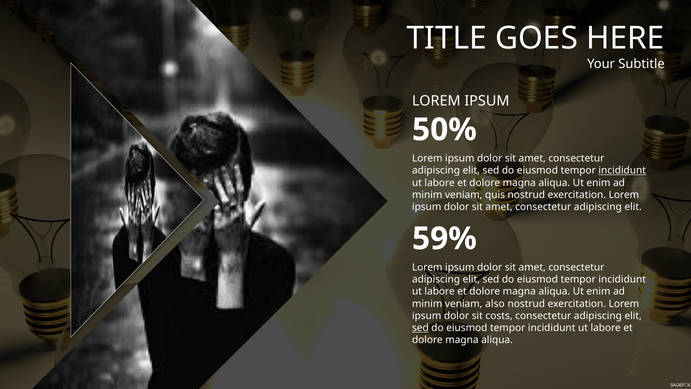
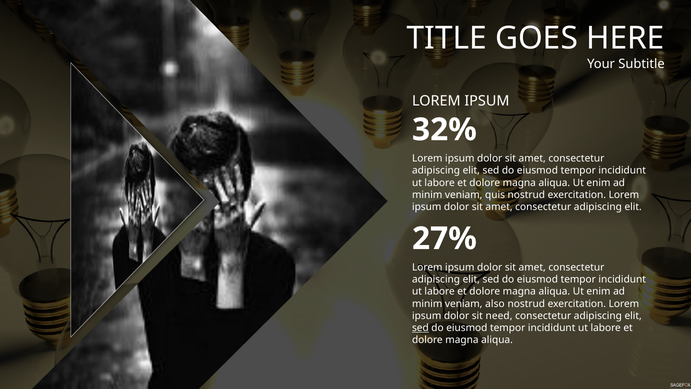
50%: 50% -> 32% (444, 130)
incididunt underline: present -> none (622, 170)
59%: 59% -> 27% (444, 238)
costs: costs -> need (499, 316)
